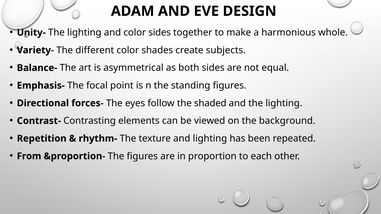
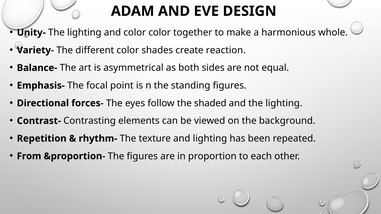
color sides: sides -> color (160, 33)
subjects: subjects -> reaction (226, 50)
